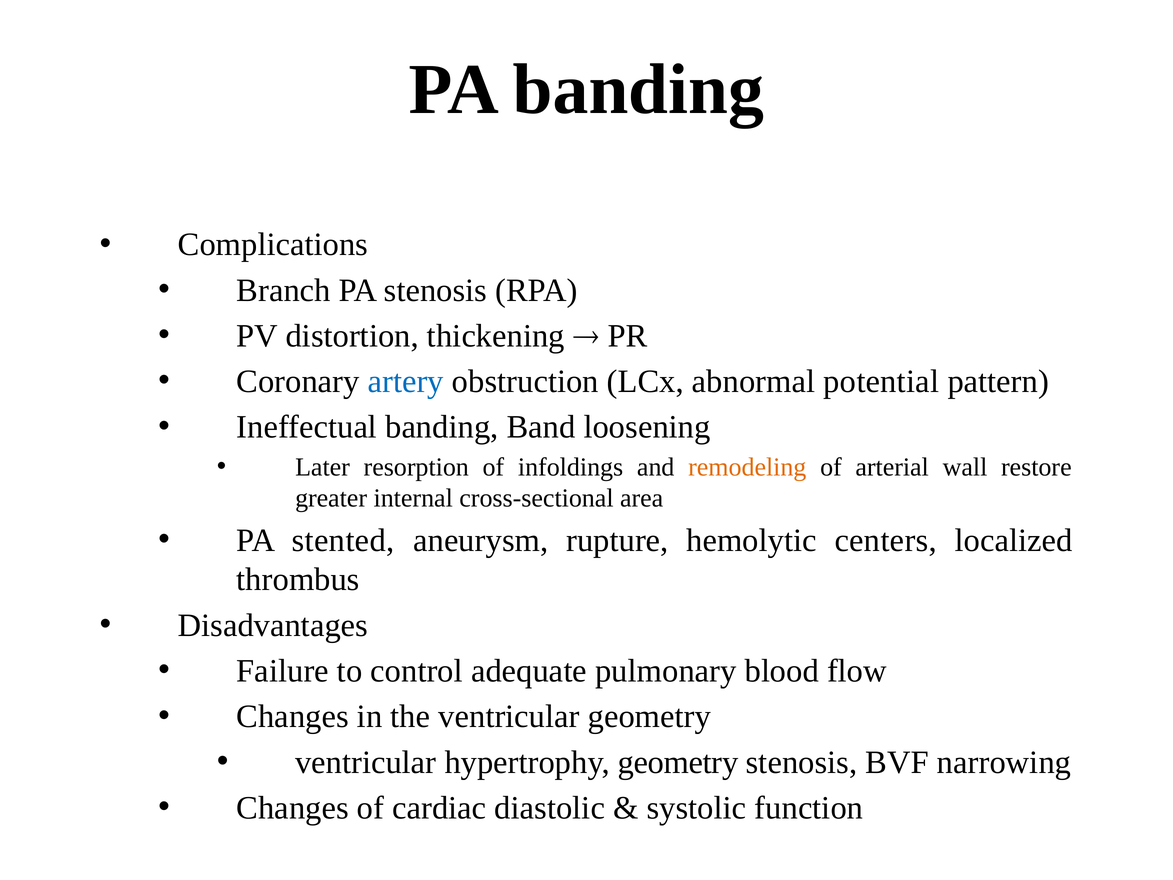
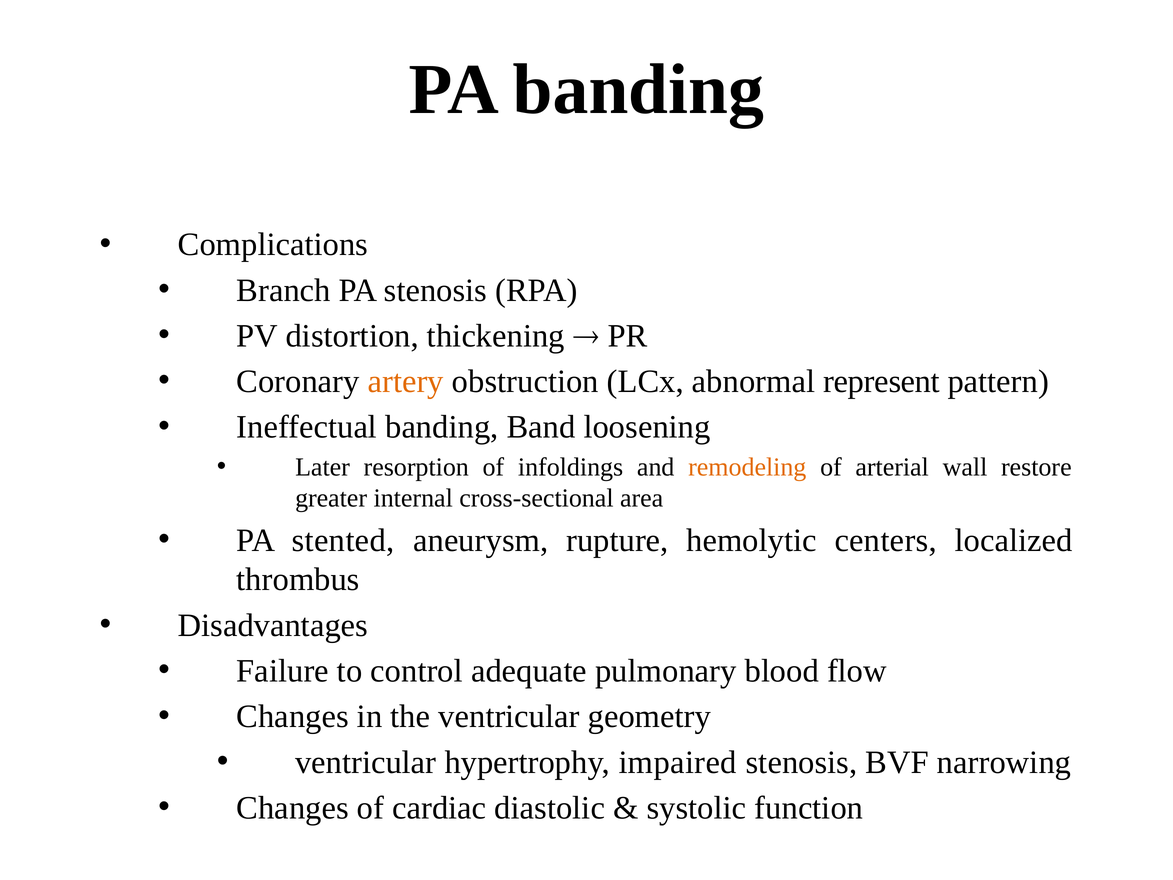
artery colour: blue -> orange (406, 381)
potential: potential -> represent (882, 381)
hypertrophy geometry: geometry -> impaired (678, 762)
